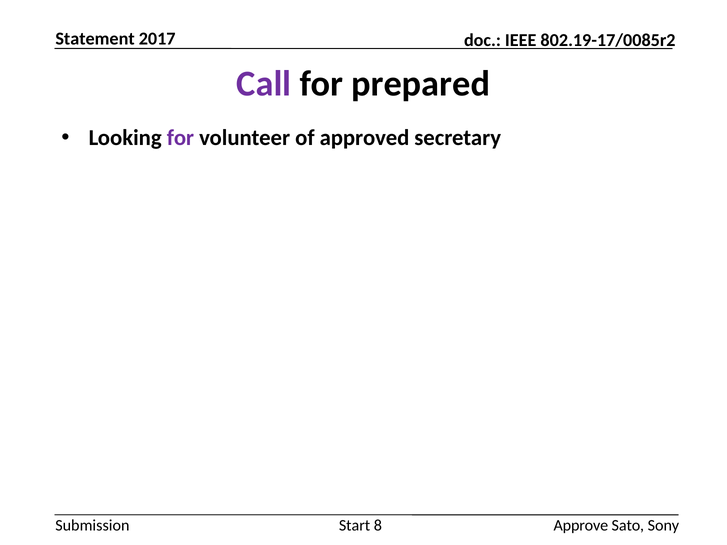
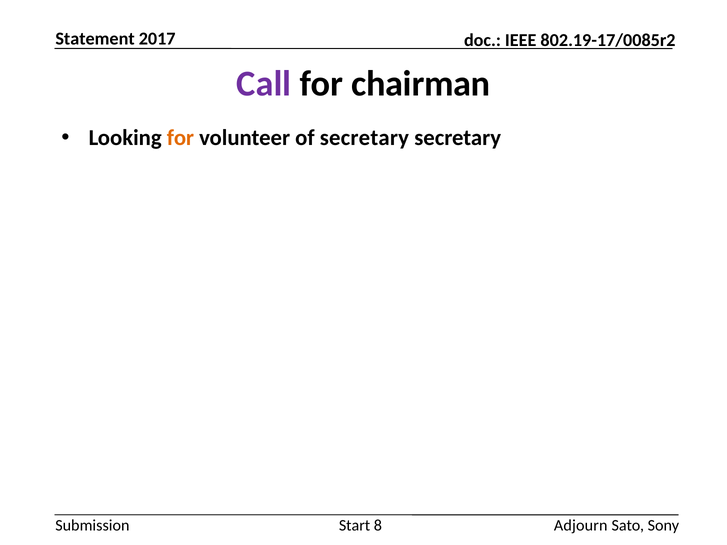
prepared: prepared -> chairman (421, 84)
for colour: purple -> orange (180, 138)
of approved: approved -> secretary (364, 138)
Approve: Approve -> Adjourn (581, 526)
